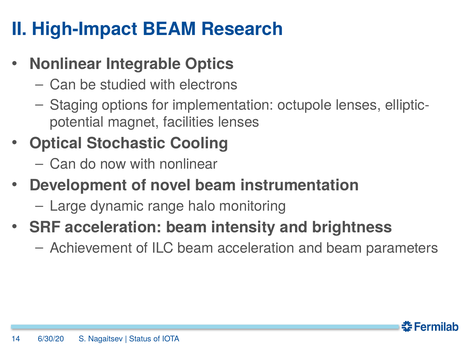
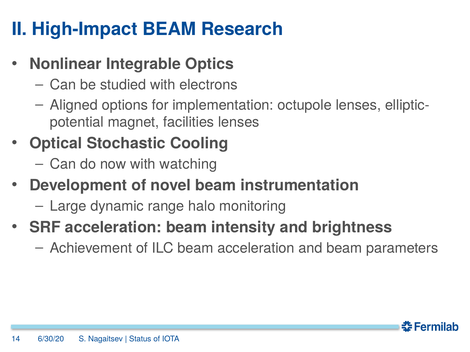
Staging: Staging -> Aligned (74, 105)
with nonlinear: nonlinear -> watching (188, 164)
